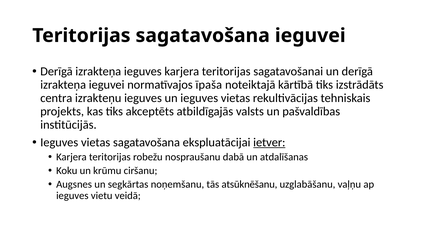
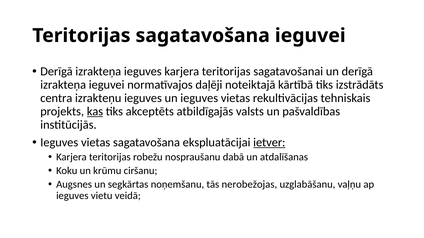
īpaša: īpaša -> daļēji (209, 85)
kas underline: none -> present (95, 112)
atsūknēšanu: atsūknēšanu -> nerobežojas (249, 185)
